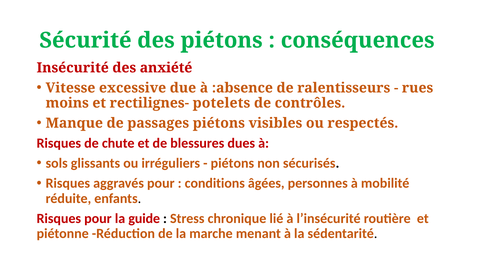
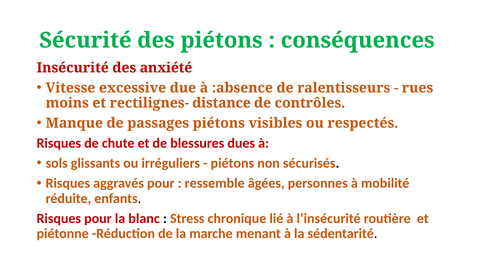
potelets: potelets -> distance (222, 103)
conditions: conditions -> ressemble (215, 183)
guide: guide -> blanc (144, 219)
